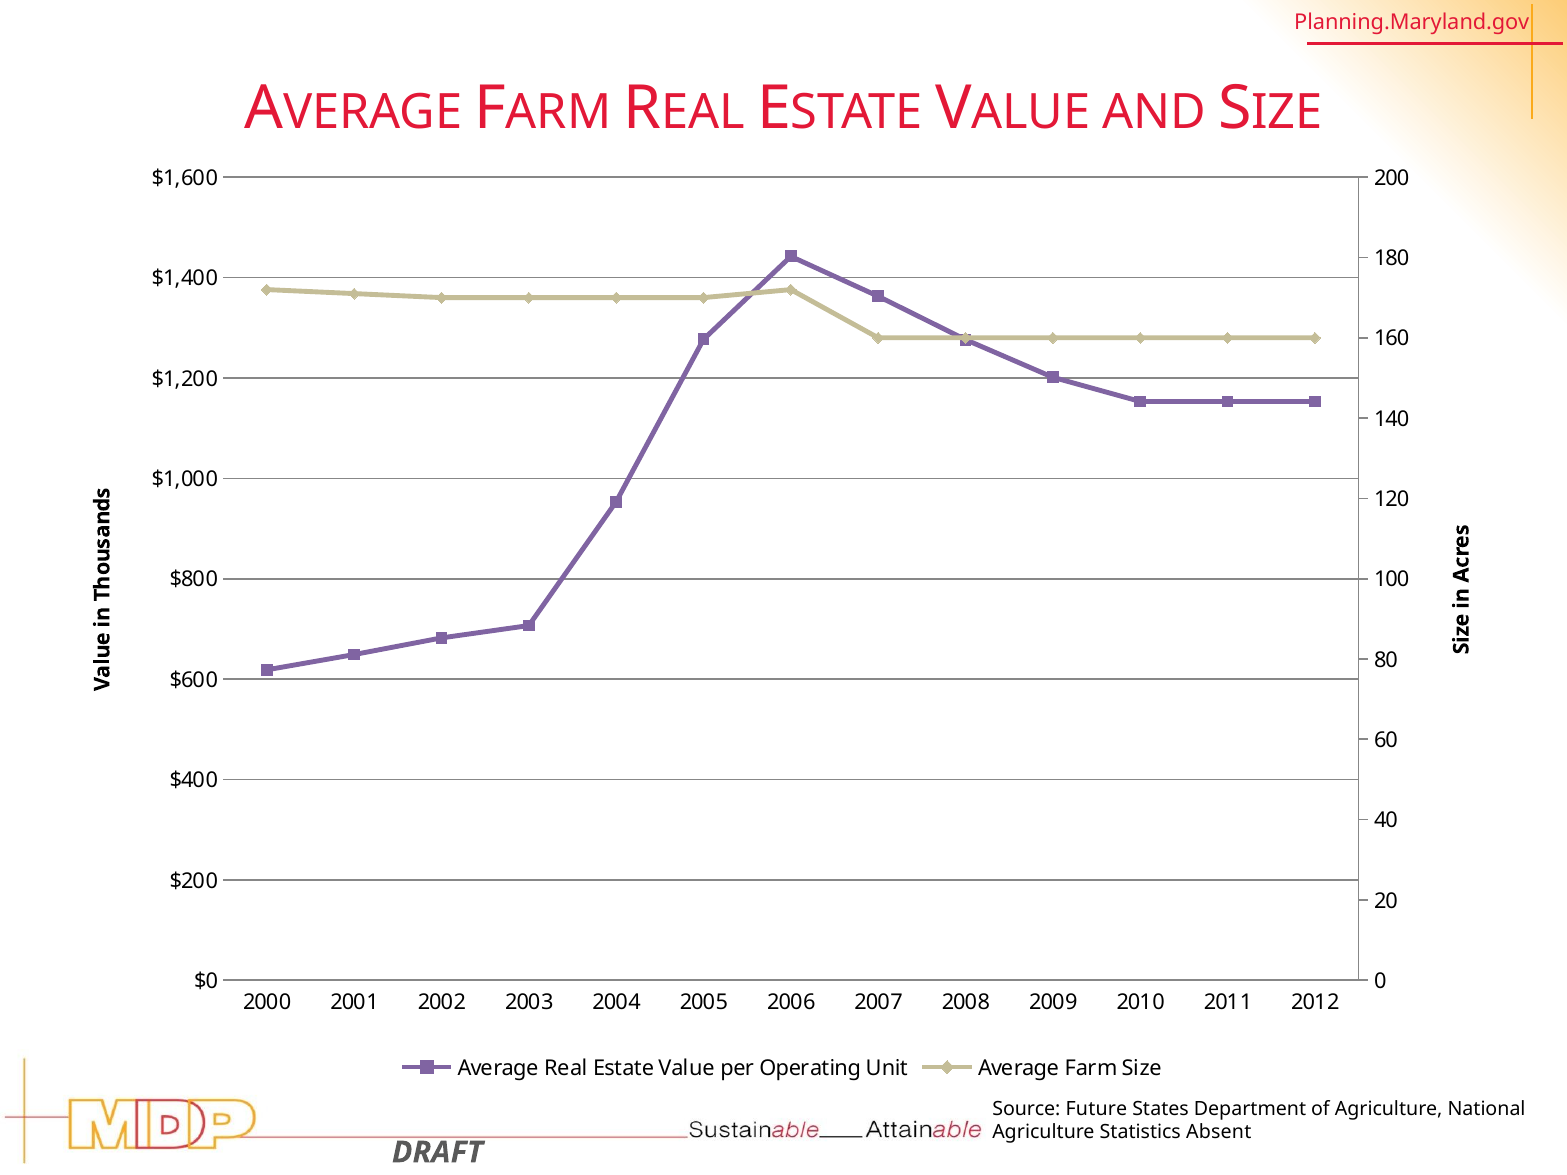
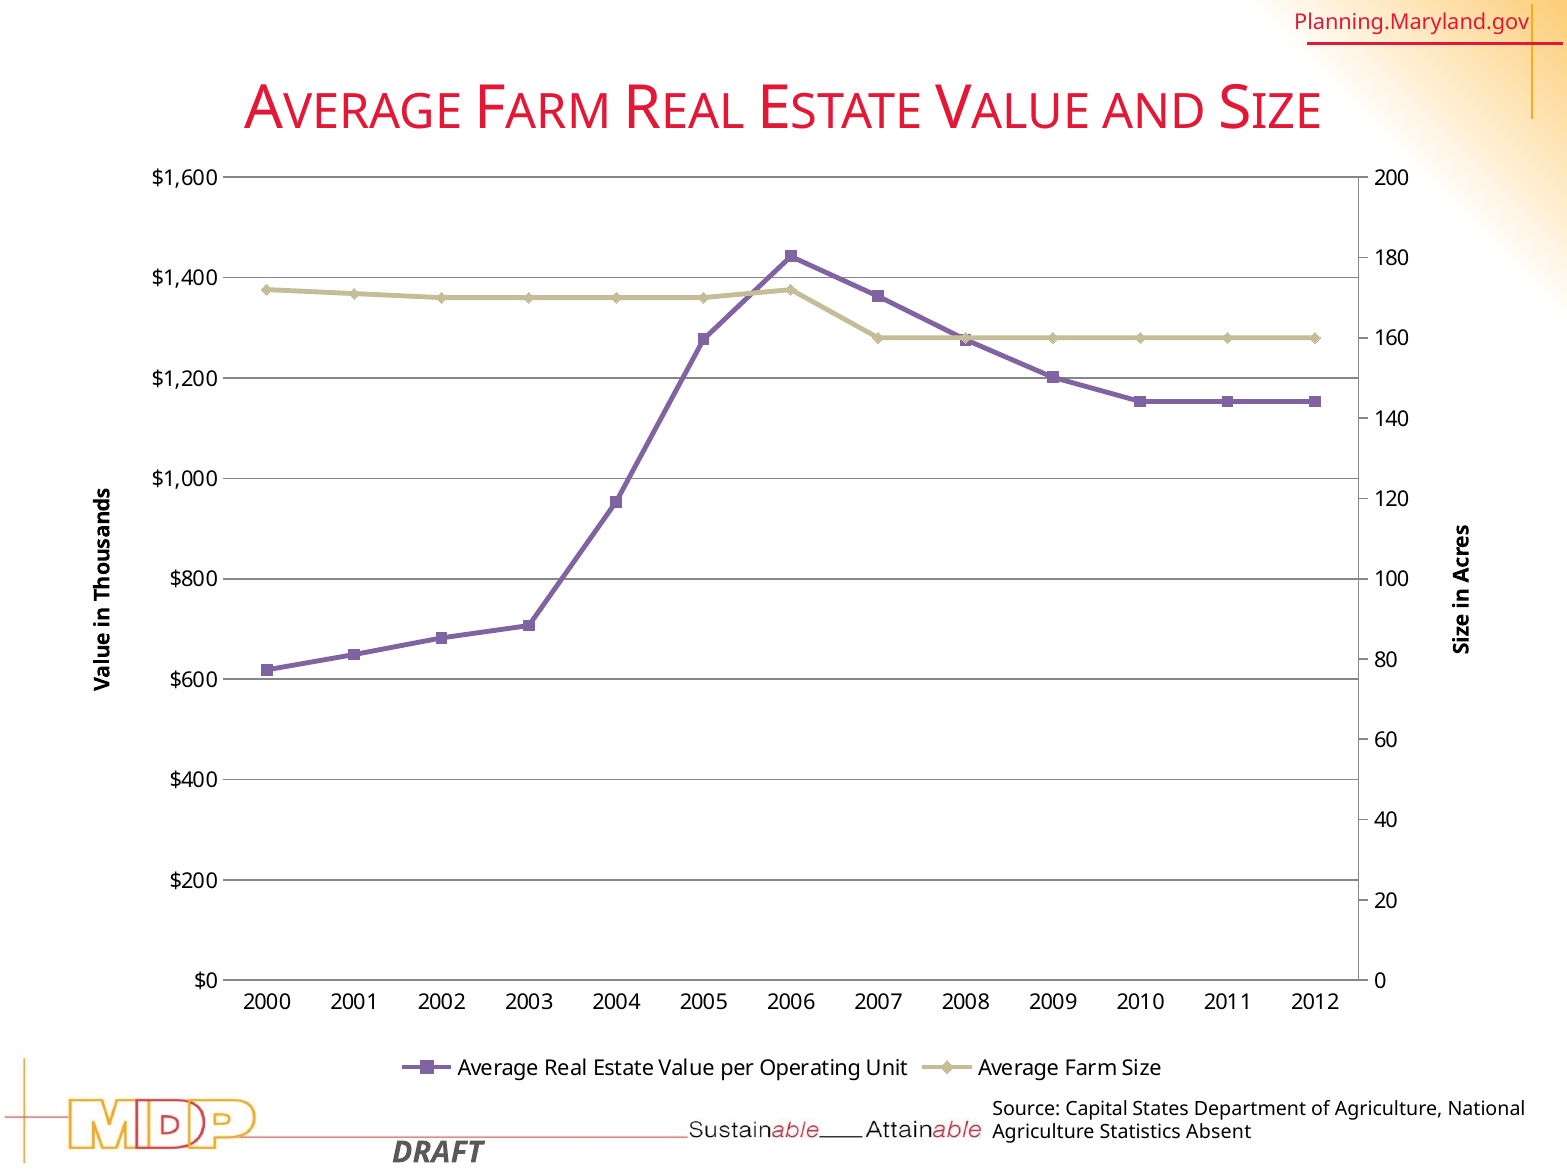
Future: Future -> Capital (1097, 1109)
